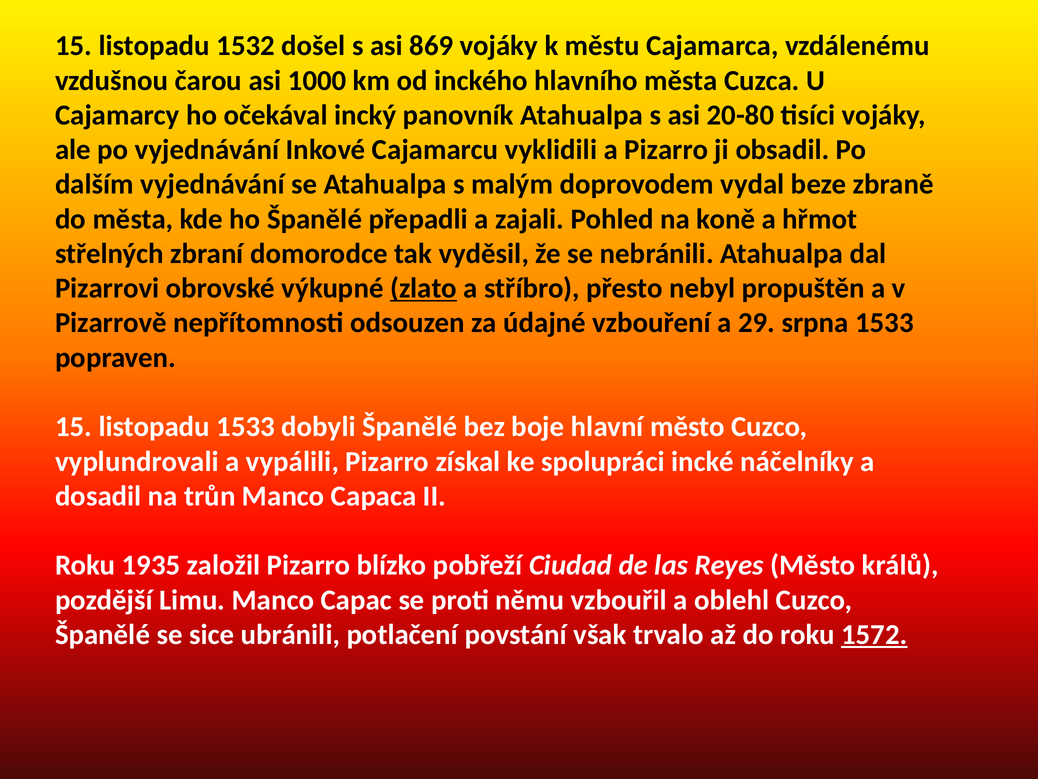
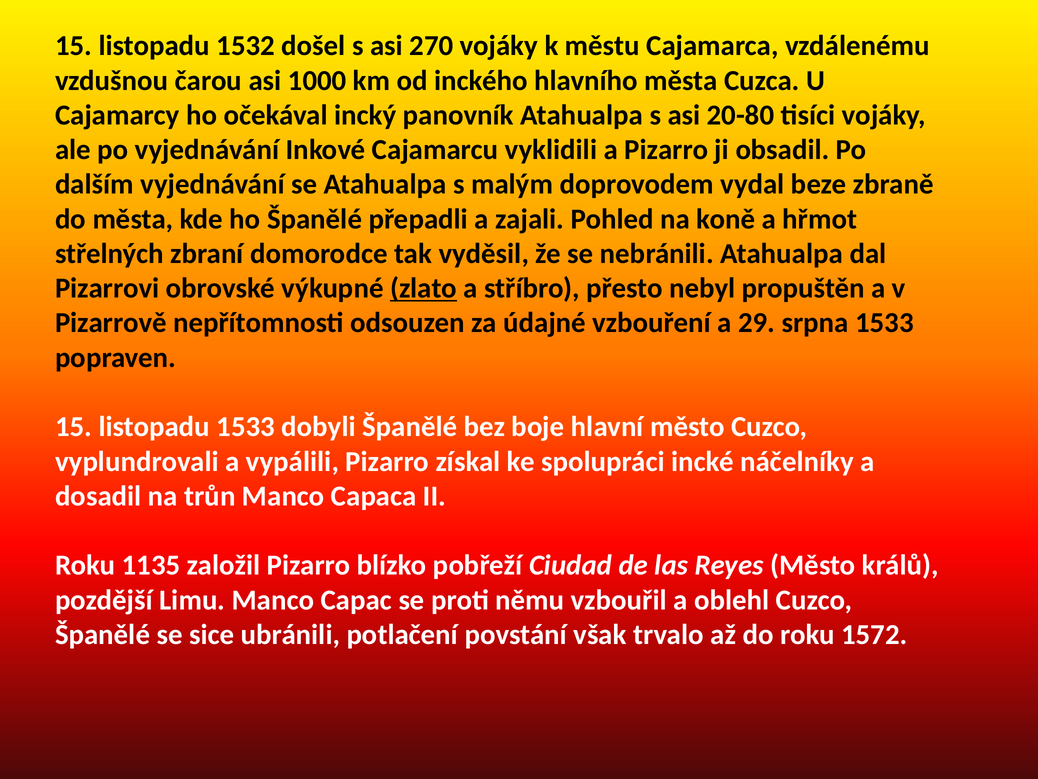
869: 869 -> 270 (431, 46)
1935: 1935 -> 1135 (151, 565)
1572 underline: present -> none (874, 634)
